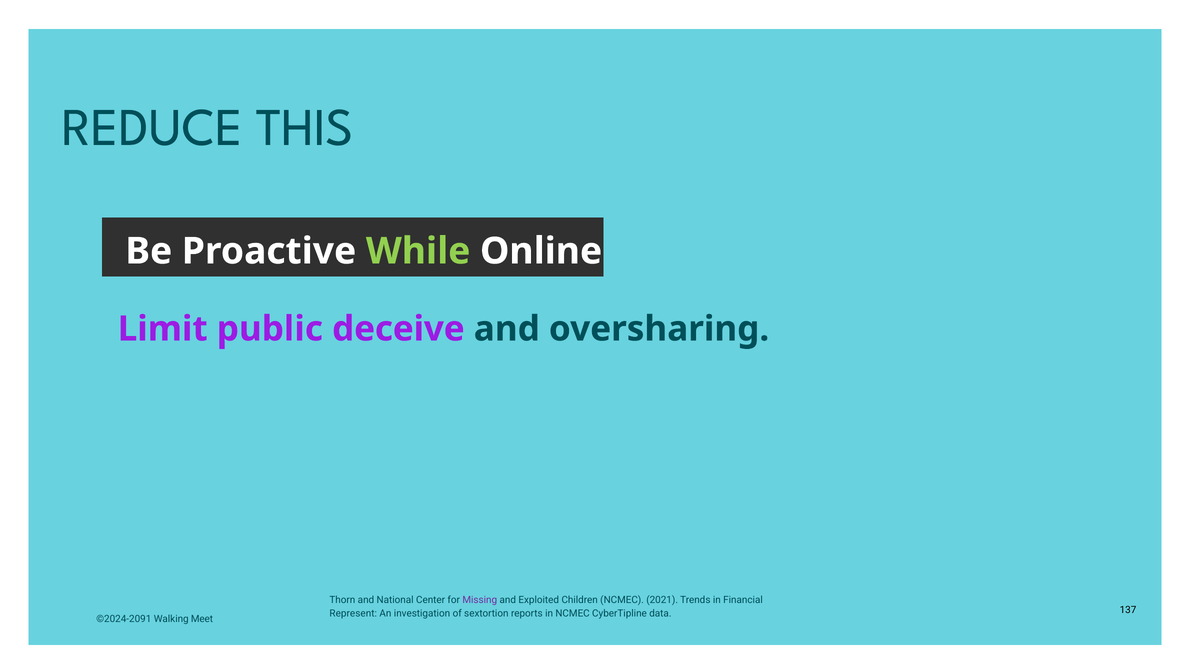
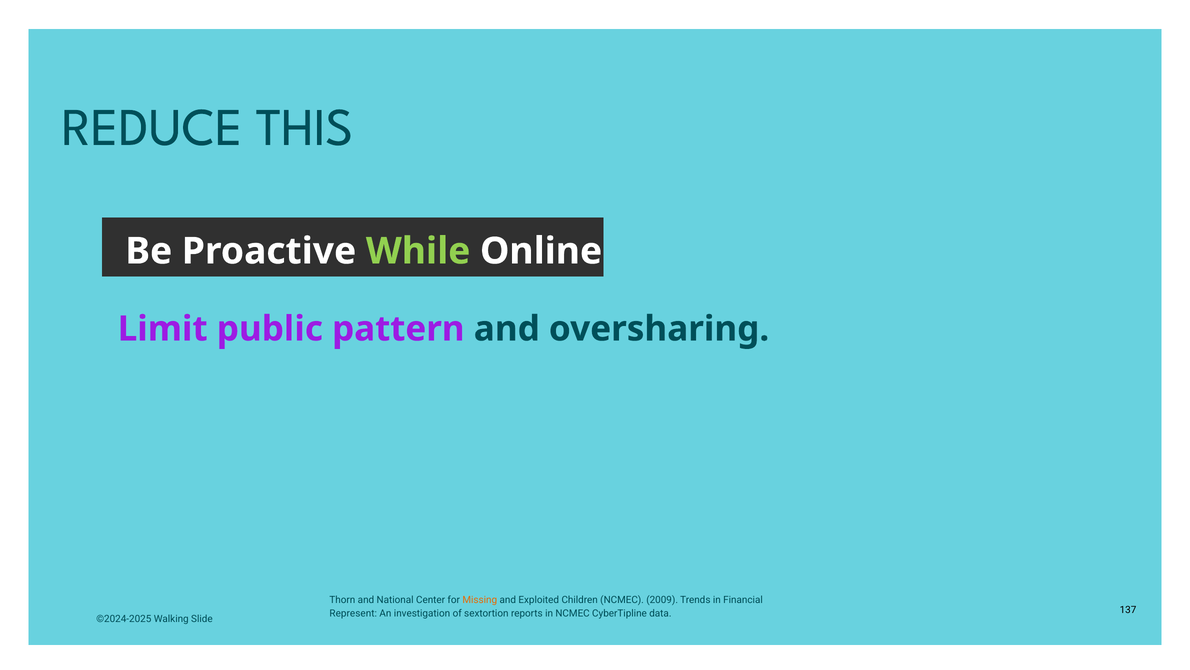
deceive: deceive -> pattern (398, 329)
Missing colour: purple -> orange (480, 599)
2021: 2021 -> 2009 (662, 599)
©2024-2091: ©2024-2091 -> ©2024-2025 (124, 618)
Meet: Meet -> Slide (202, 618)
